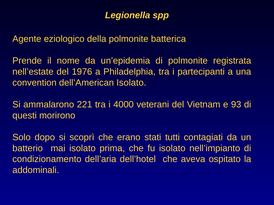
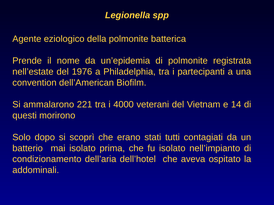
dell’American Isolato: Isolato -> Biofilm (131, 83)
93: 93 -> 14 (236, 105)
